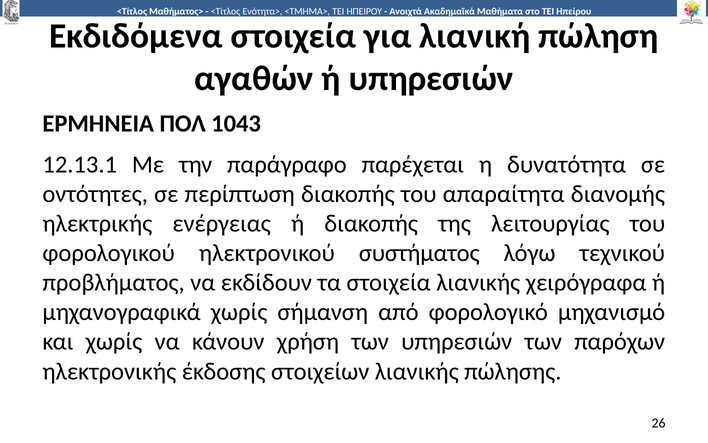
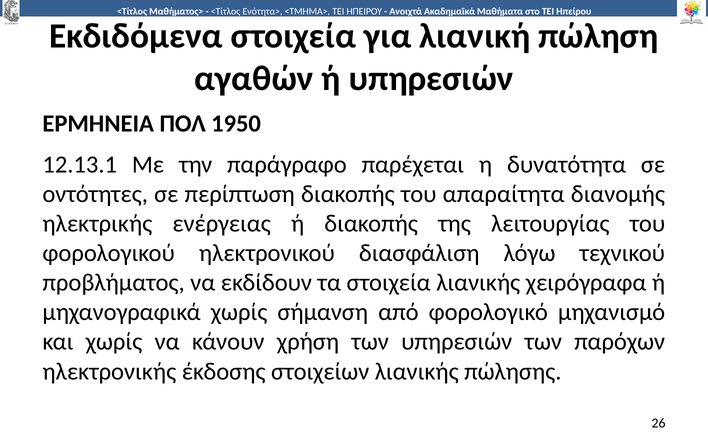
1043: 1043 -> 1950 (236, 123)
συστήματος: συστήματος -> διασφάλιση (419, 253)
